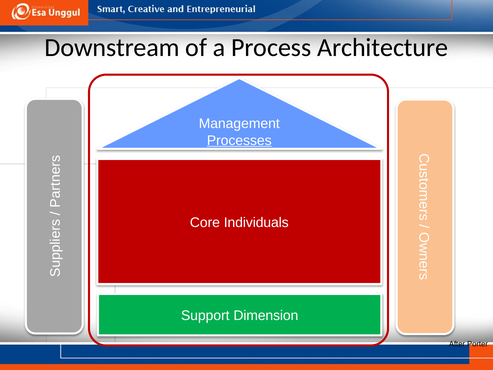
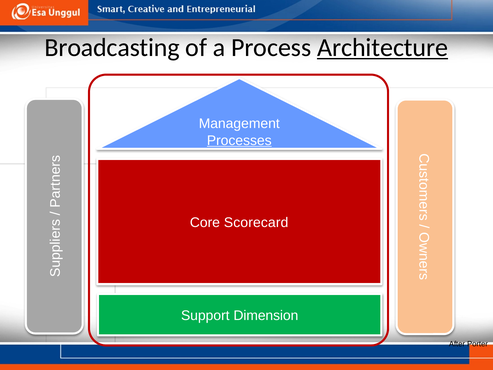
Downstream: Downstream -> Broadcasting (112, 47)
Architecture underline: none -> present (383, 47)
Individuals: Individuals -> Scorecard (256, 222)
